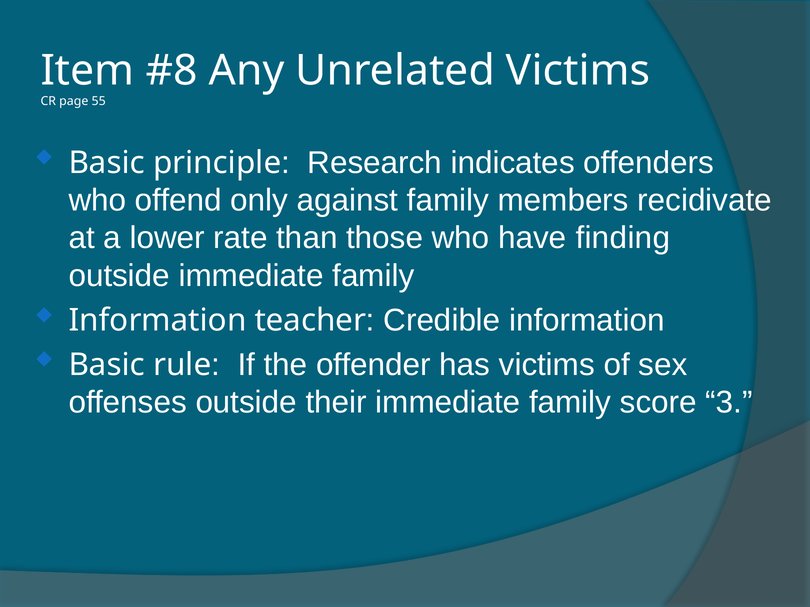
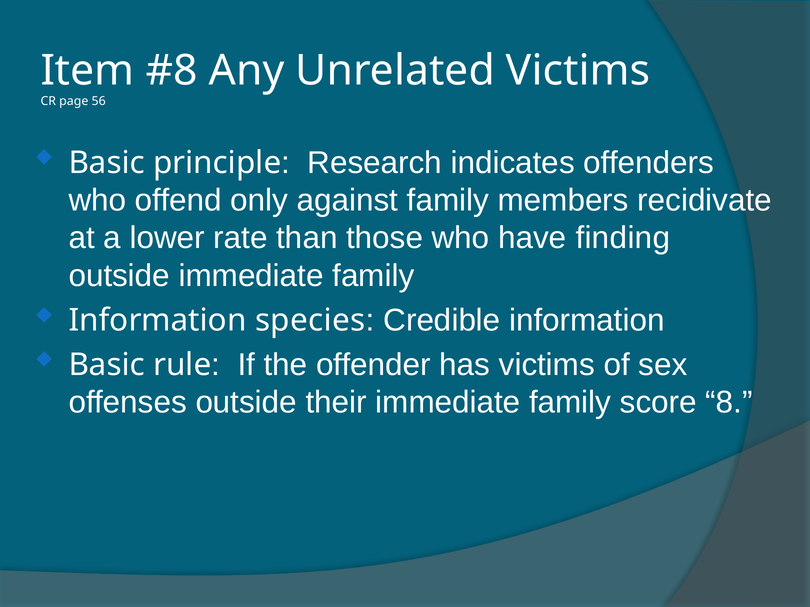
55: 55 -> 56 (99, 101)
teacher: teacher -> species (310, 320)
3: 3 -> 8 (729, 403)
